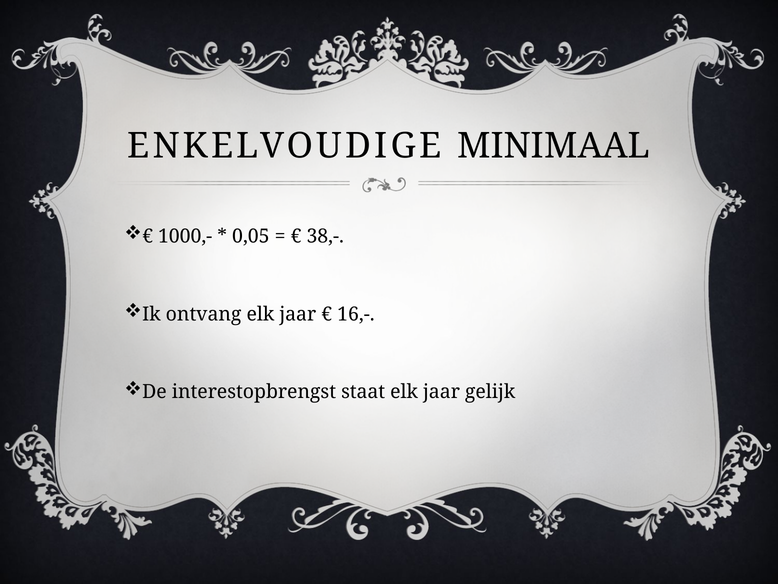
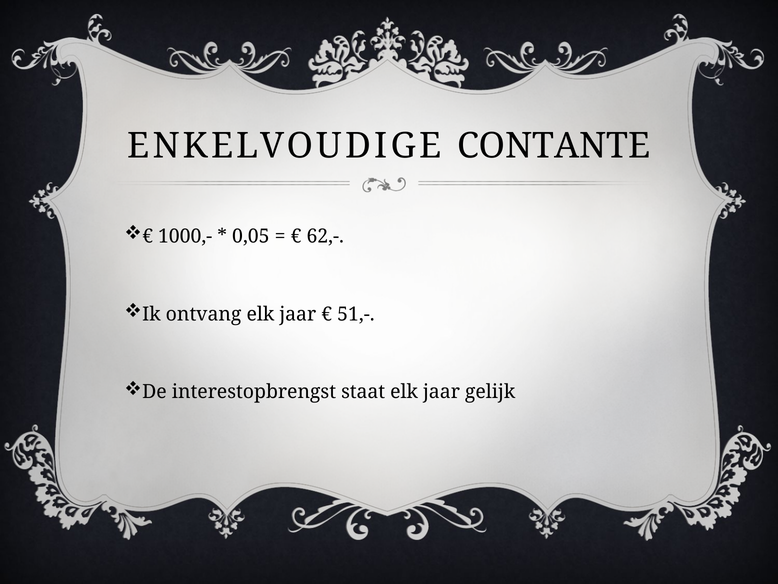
MINIMAAL: MINIMAAL -> CONTANTE (554, 146)
38,-: 38,- -> 62,- (325, 236)
16,-: 16,- -> 51,- (356, 314)
